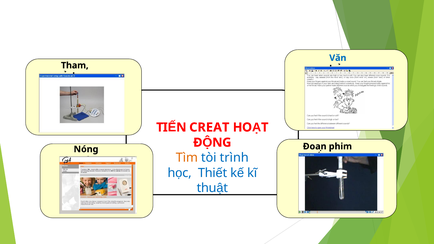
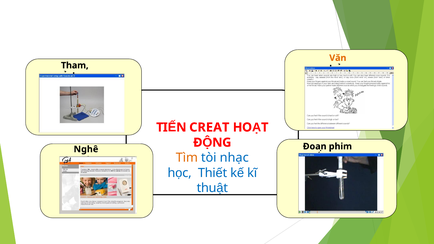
Văn colour: blue -> orange (338, 58)
Nóng: Nóng -> Nghê (86, 149)
trình: trình -> nhạc (234, 158)
